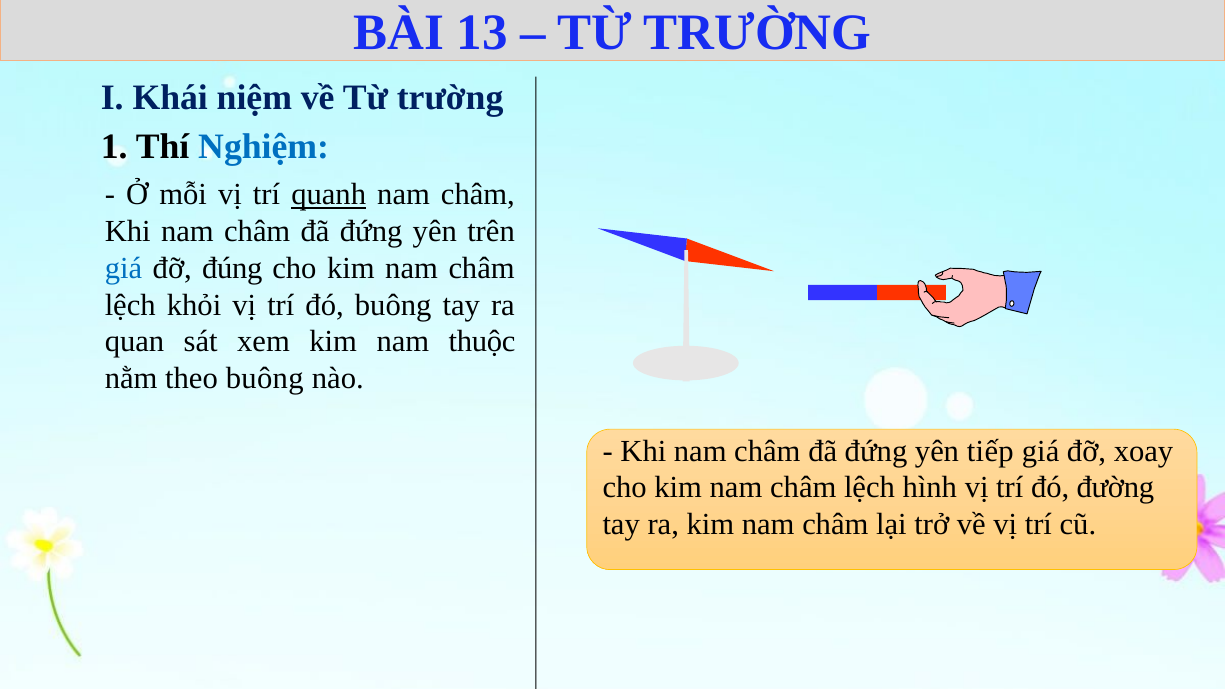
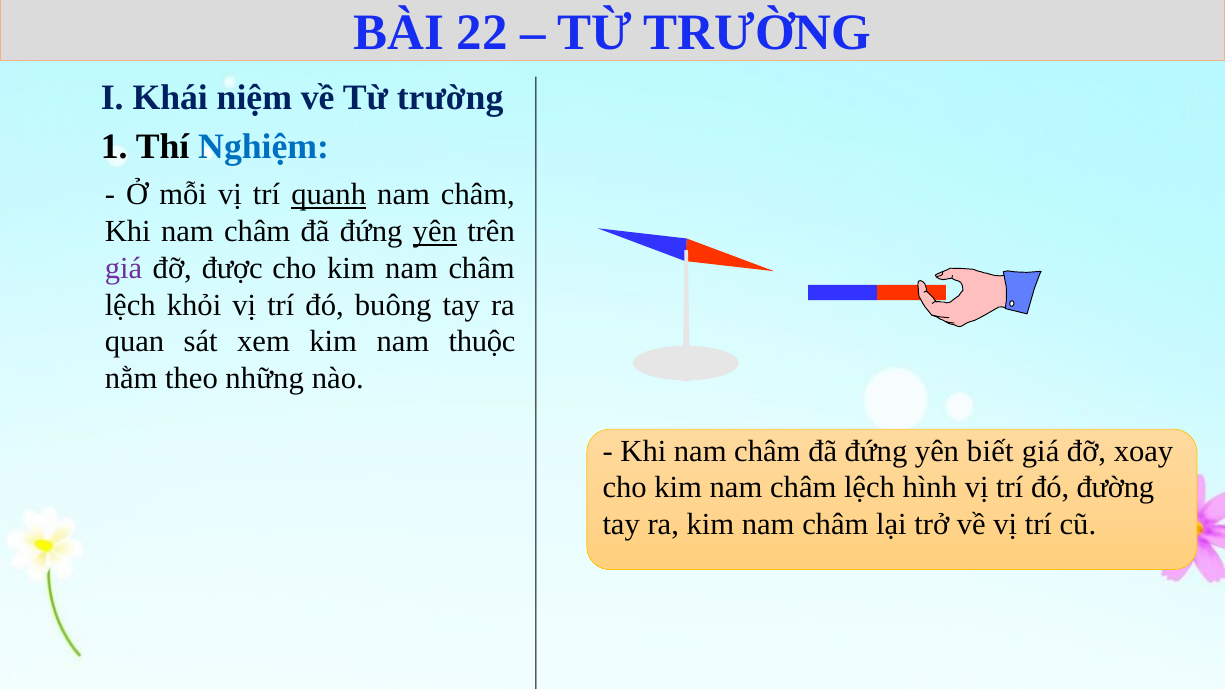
13: 13 -> 22 (482, 33)
yên underline: none -> present (435, 232)
giá colour: blue -> purple (123, 268)
đúng: đúng -> được (232, 268)
theo buông: buông -> những (265, 379)
tiếp: tiếp -> biết (990, 451)
